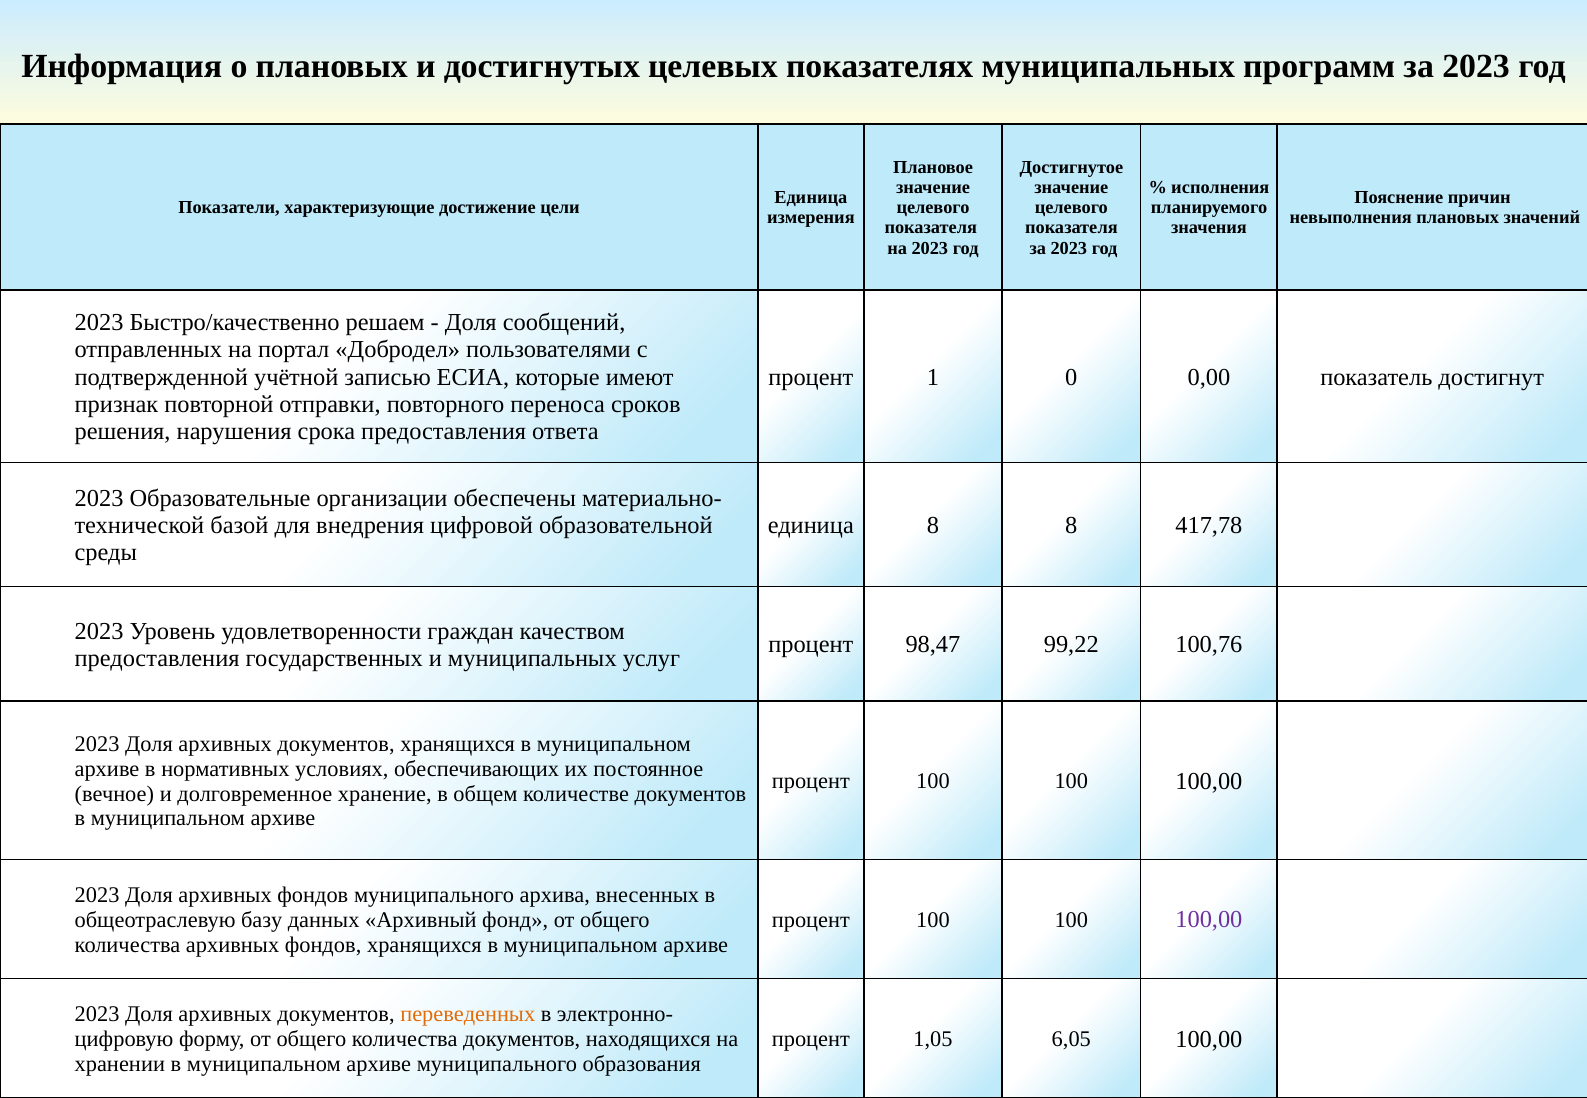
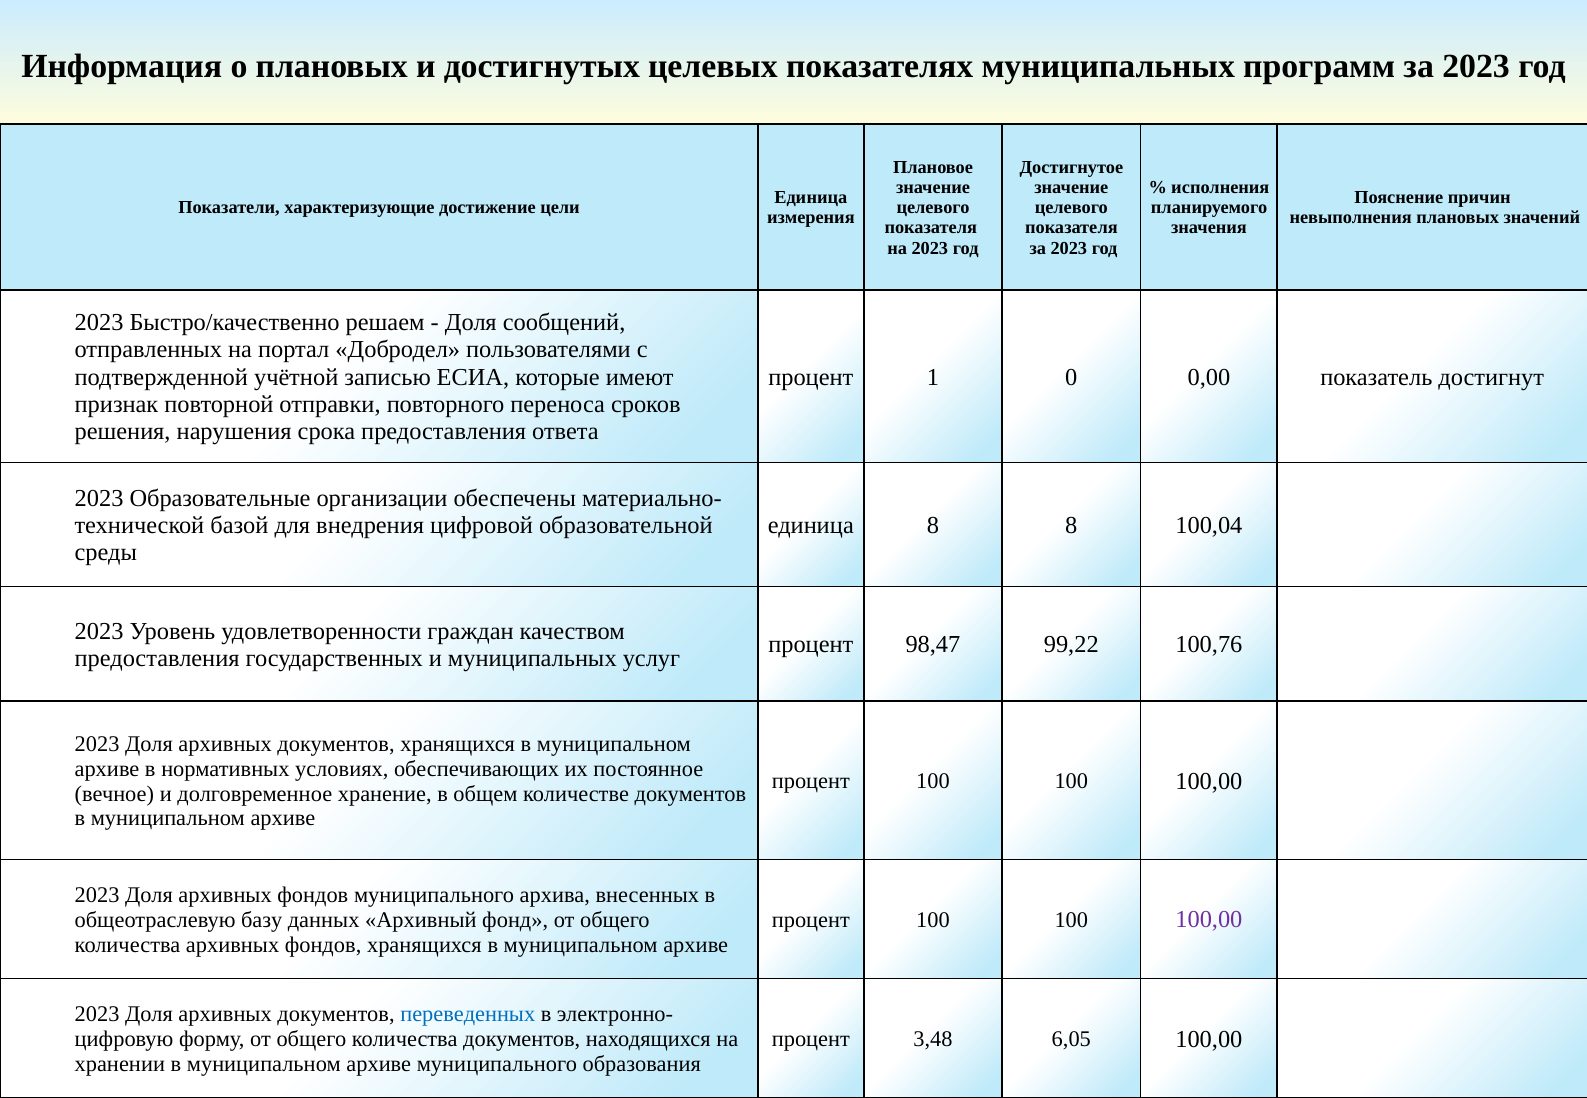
417,78: 417,78 -> 100,04 (1209, 526)
переведенных colour: orange -> blue (468, 1015)
1,05: 1,05 -> 3,48 (933, 1040)
